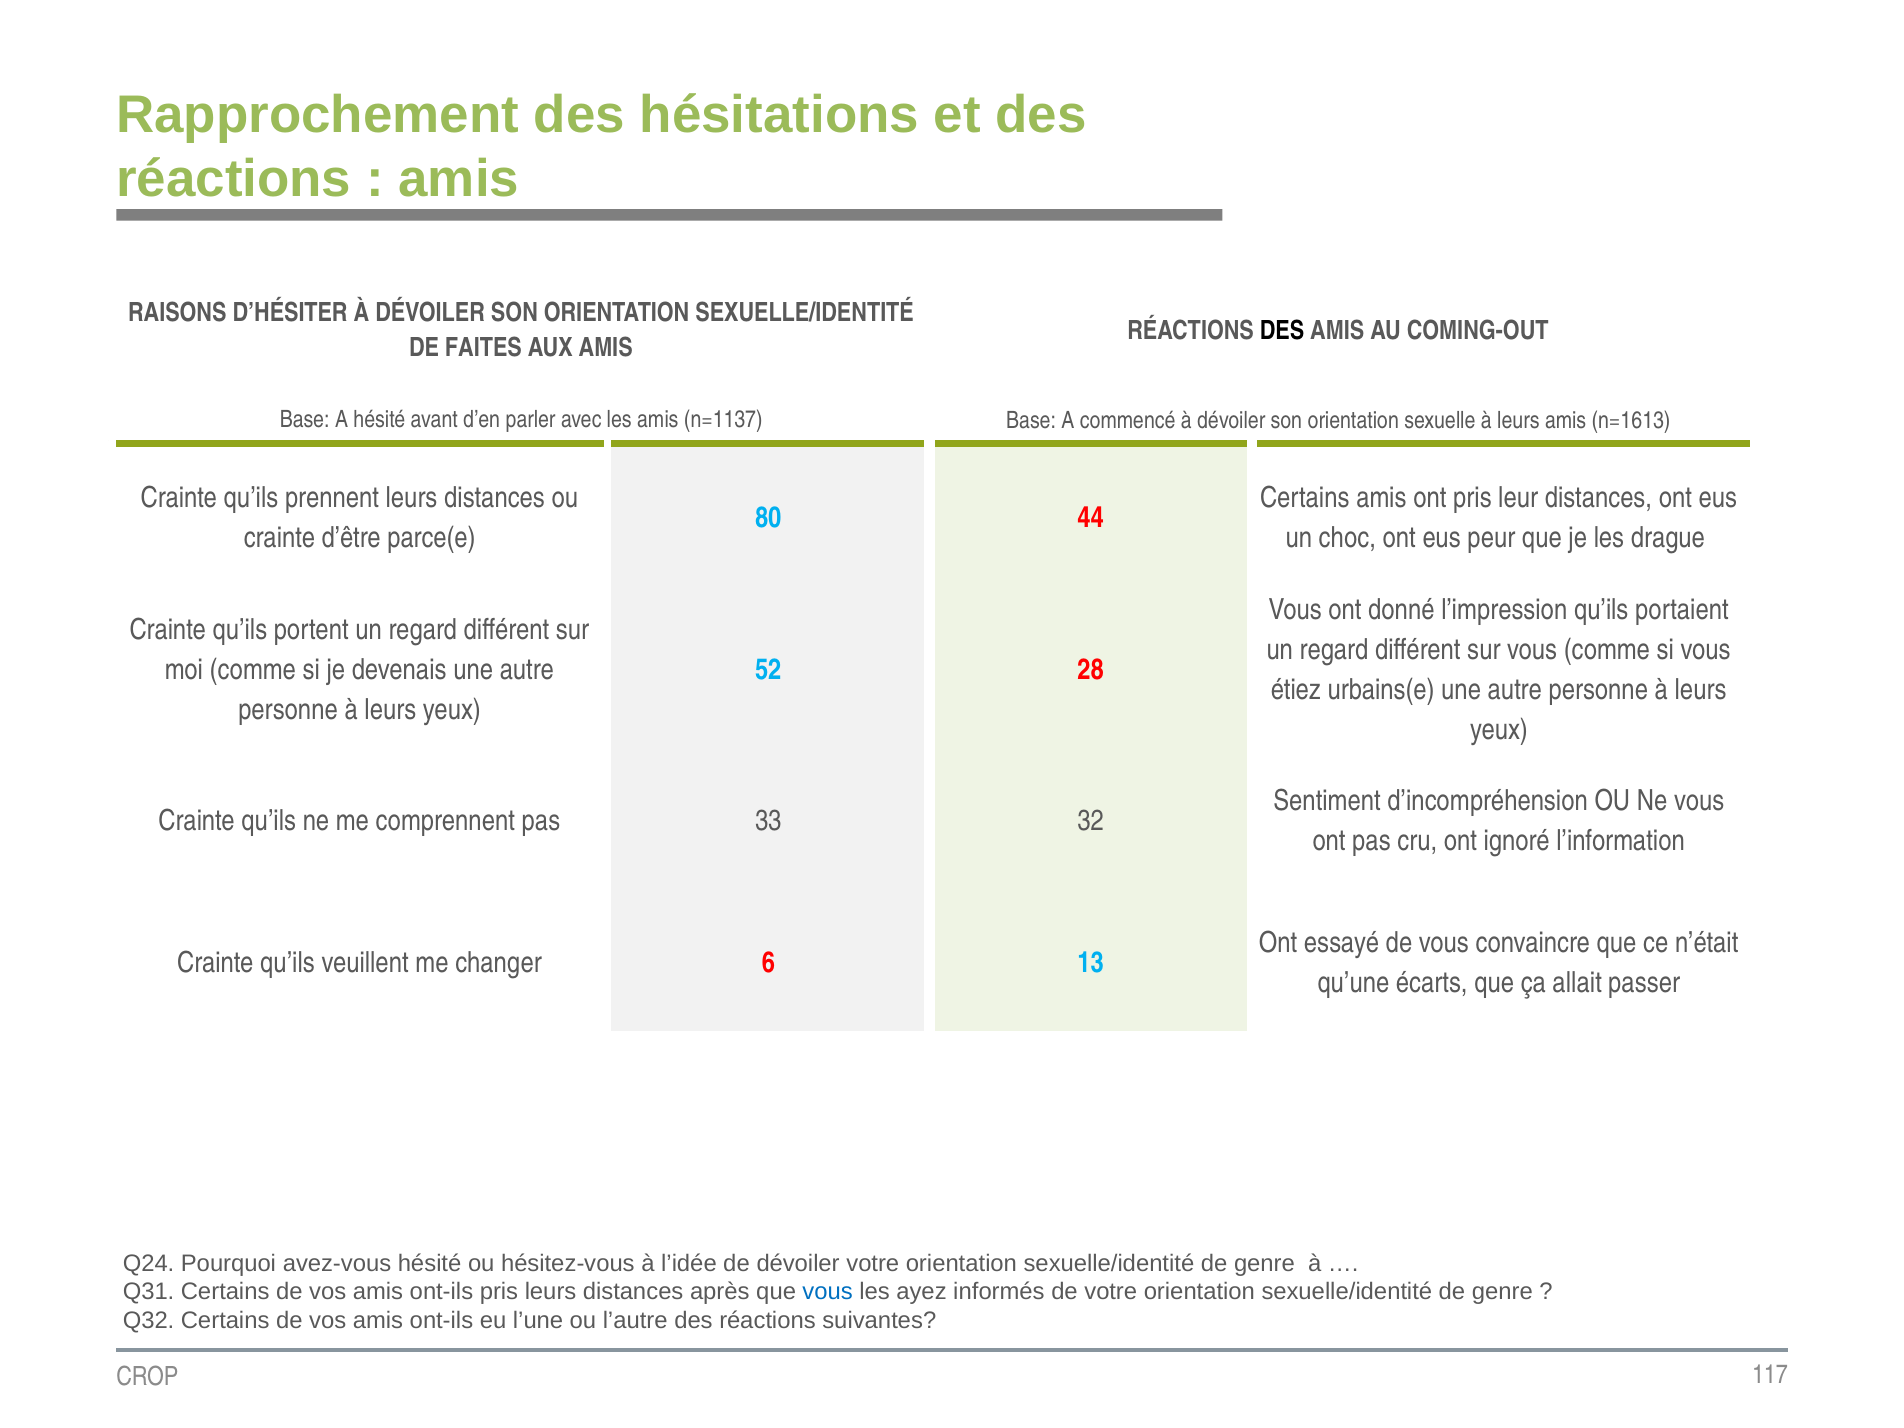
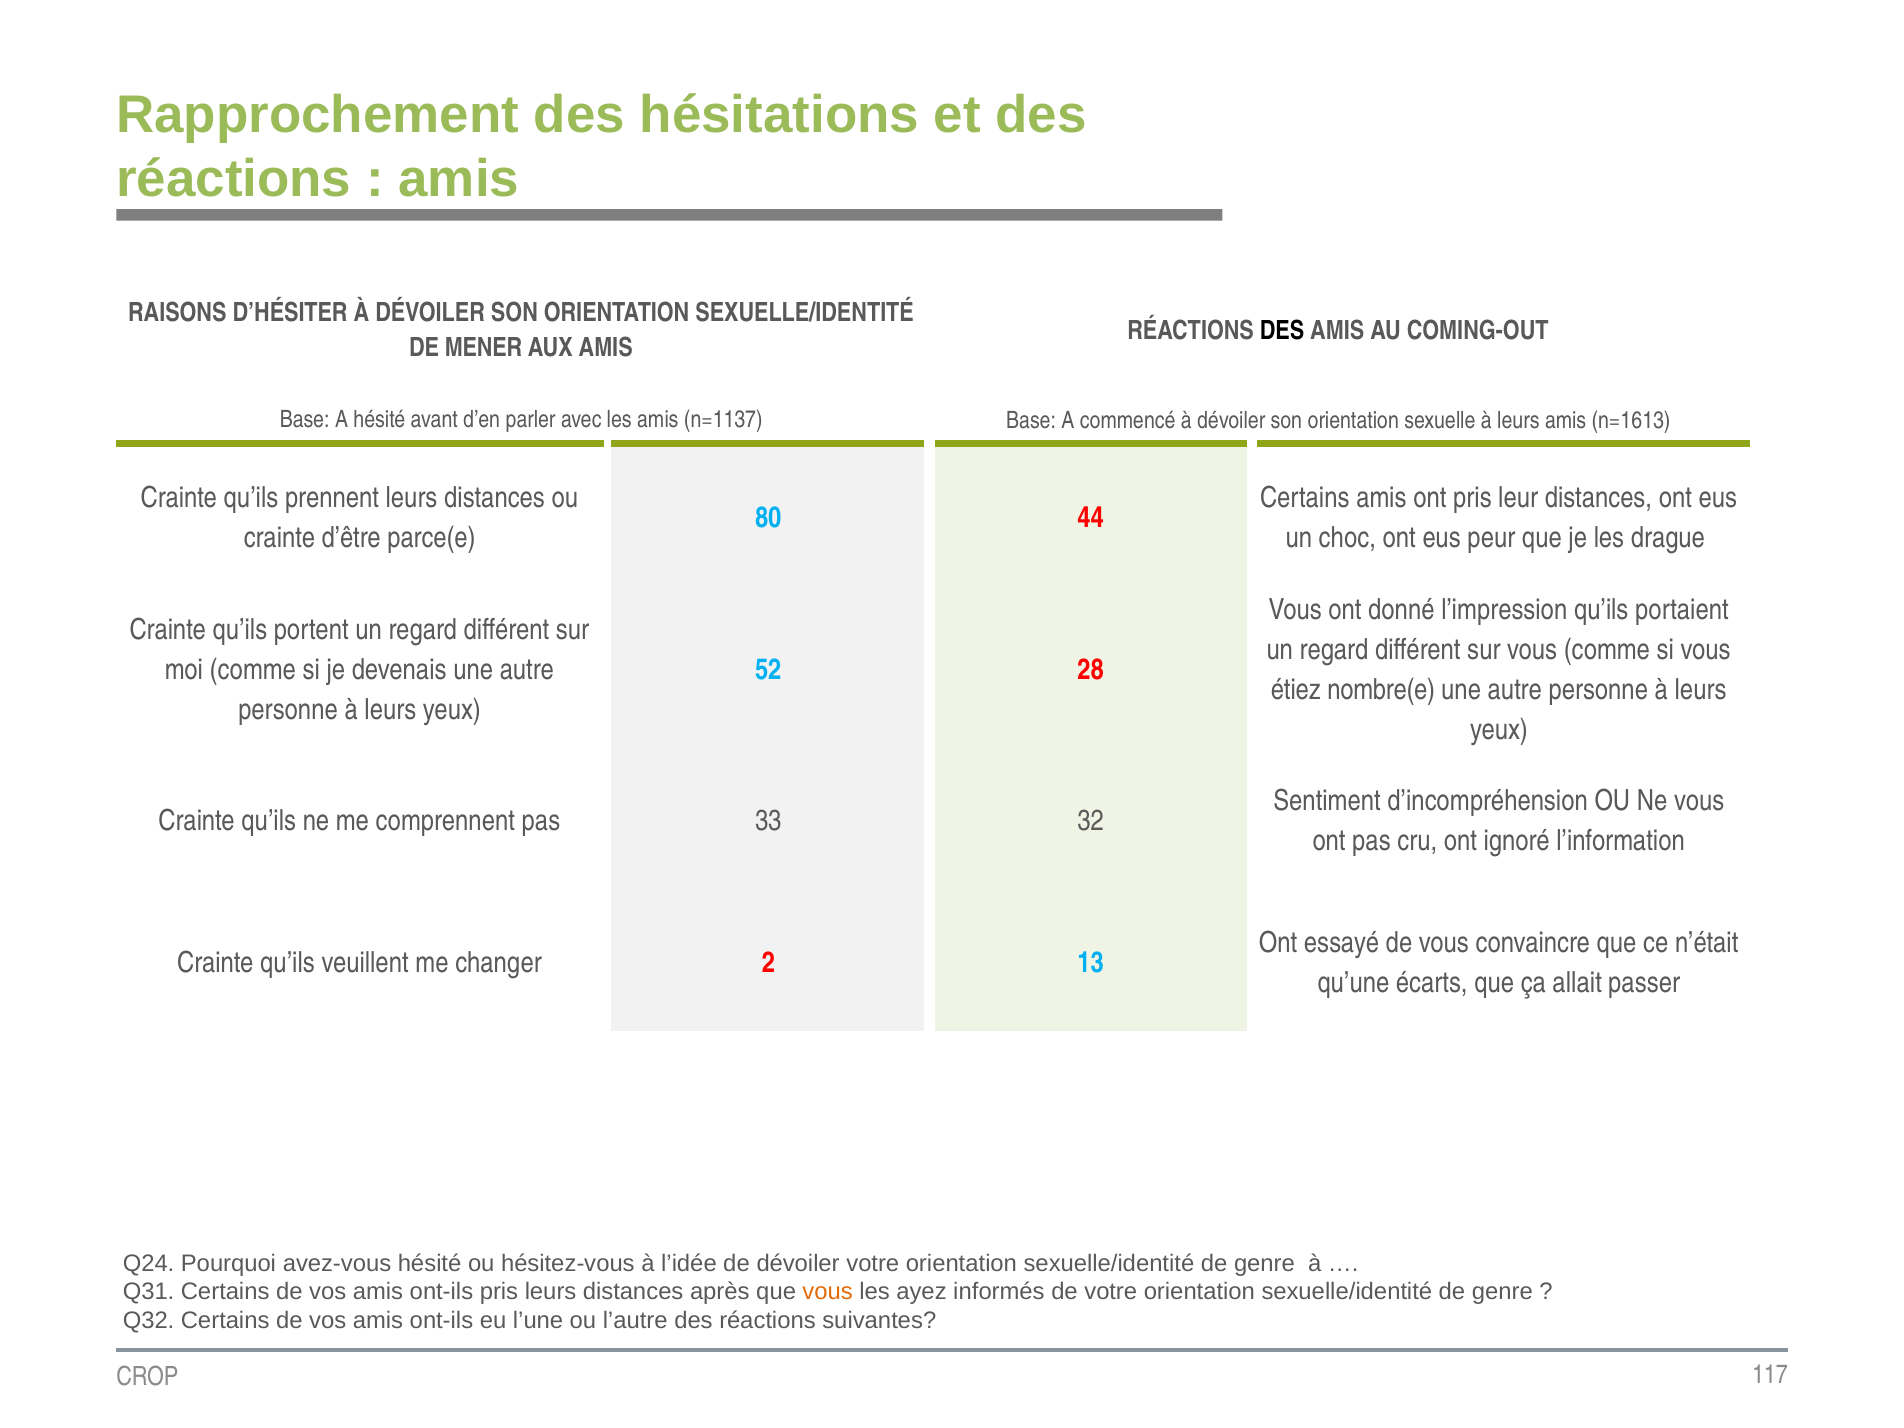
FAITES: FAITES -> MENER (484, 348)
urbains(e: urbains(e -> nombre(e (1381, 689)
6: 6 -> 2 (768, 963)
vous colour: blue -> orange (828, 1292)
